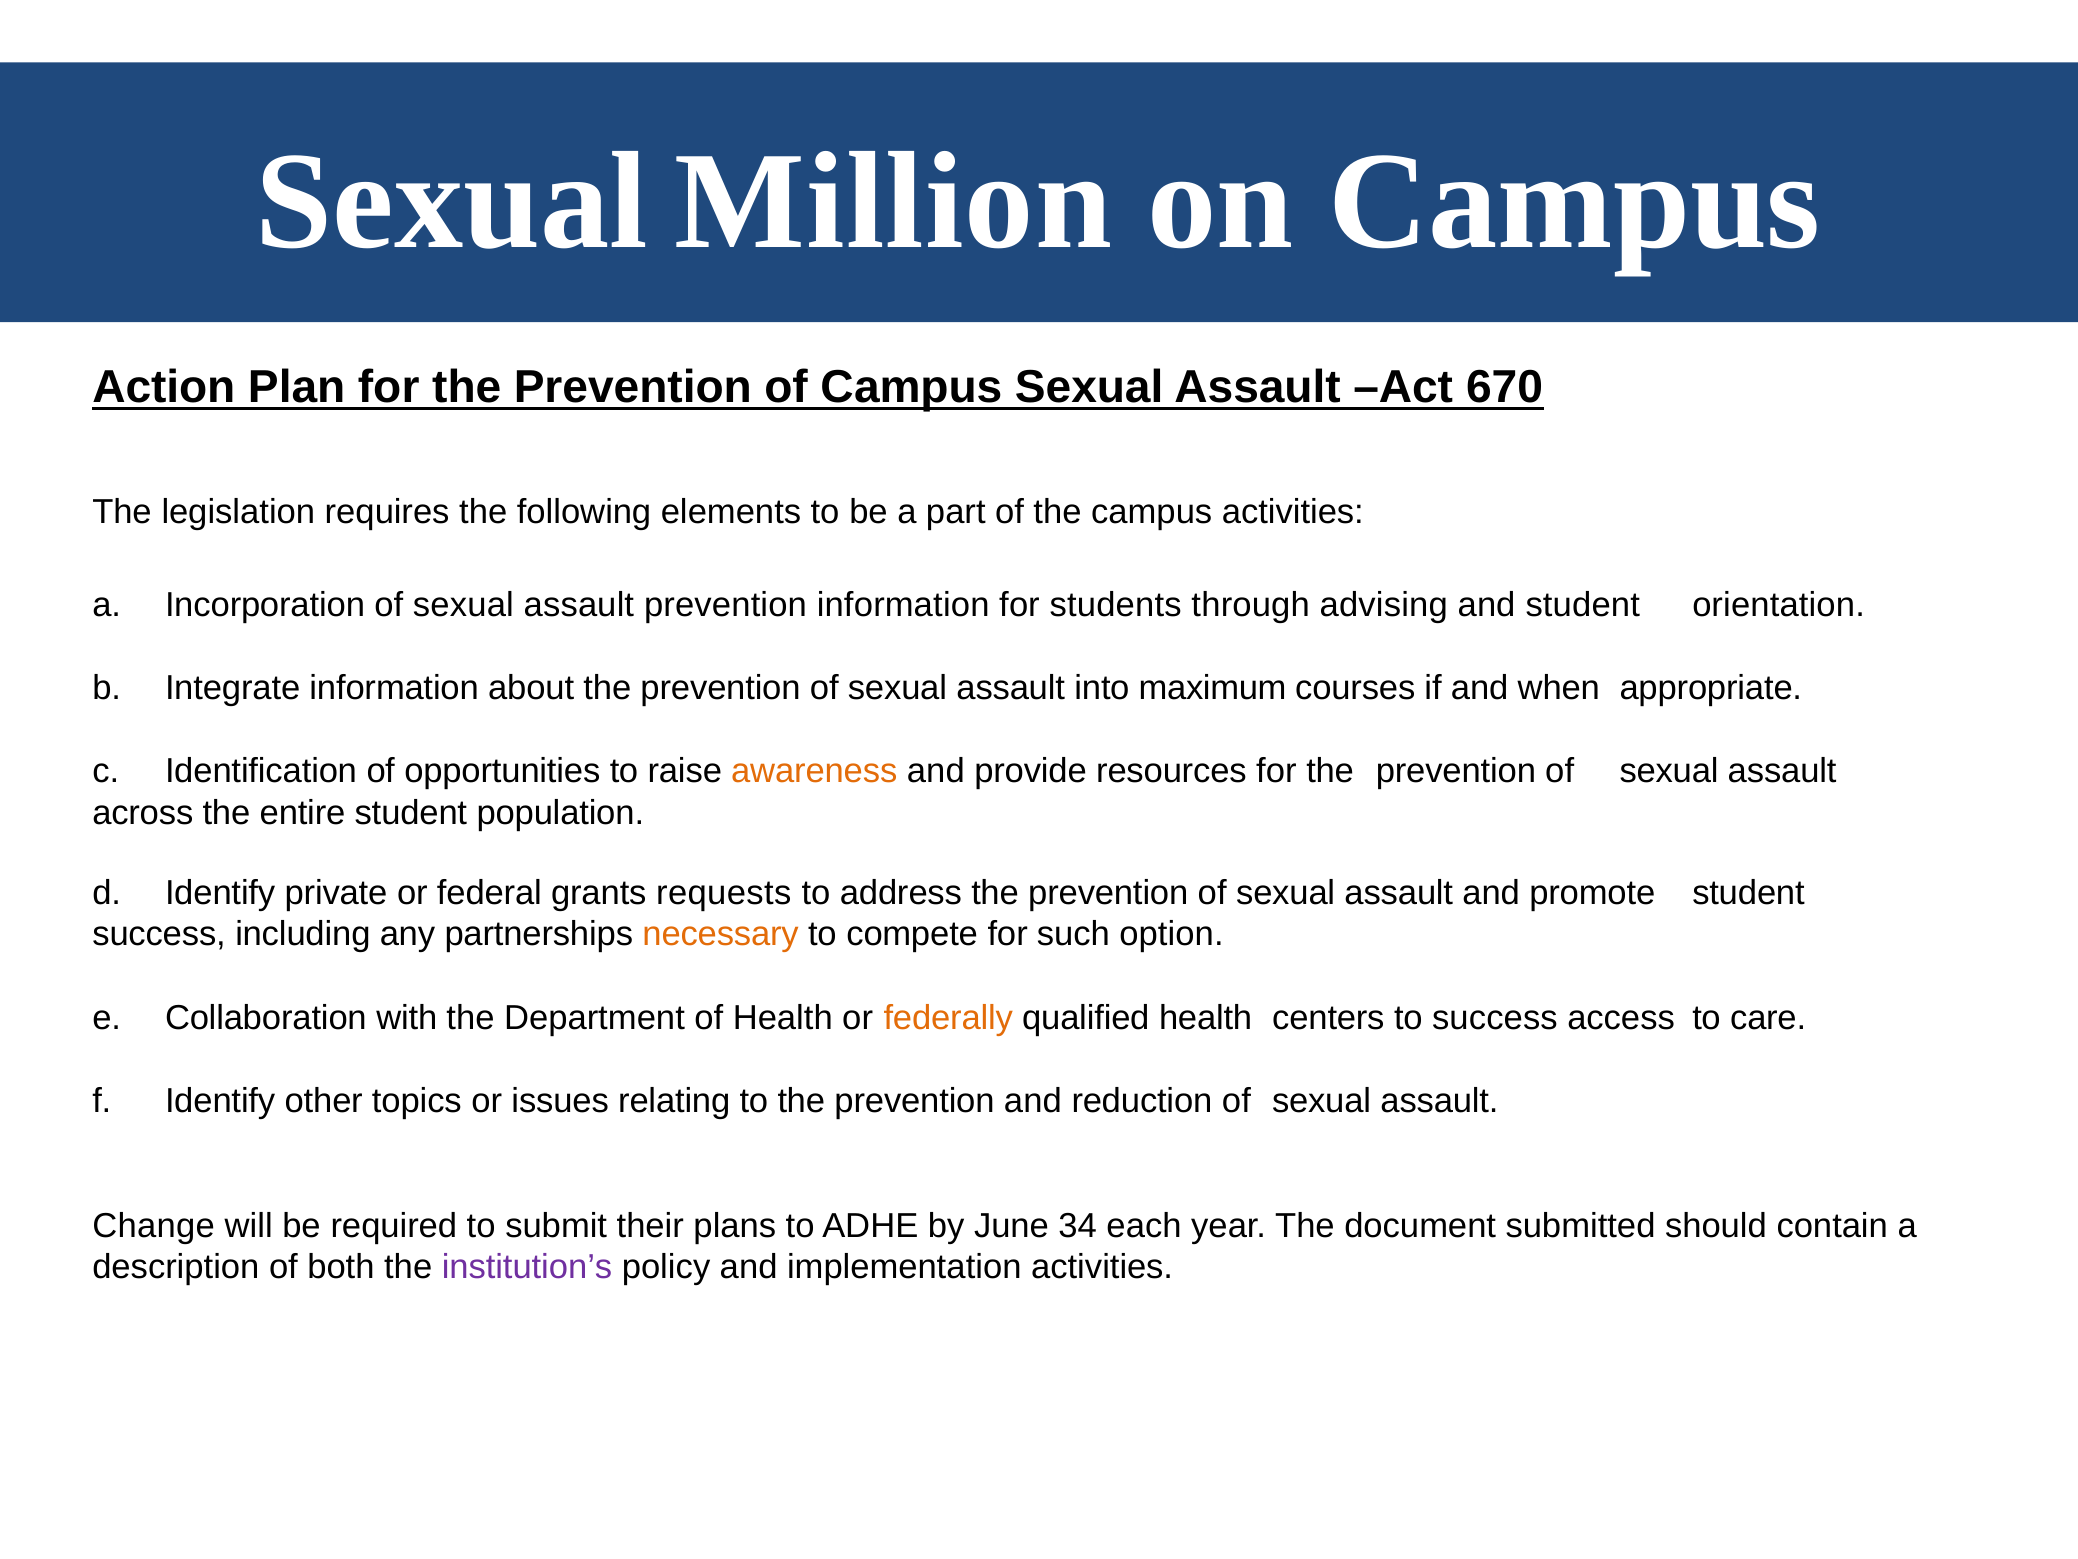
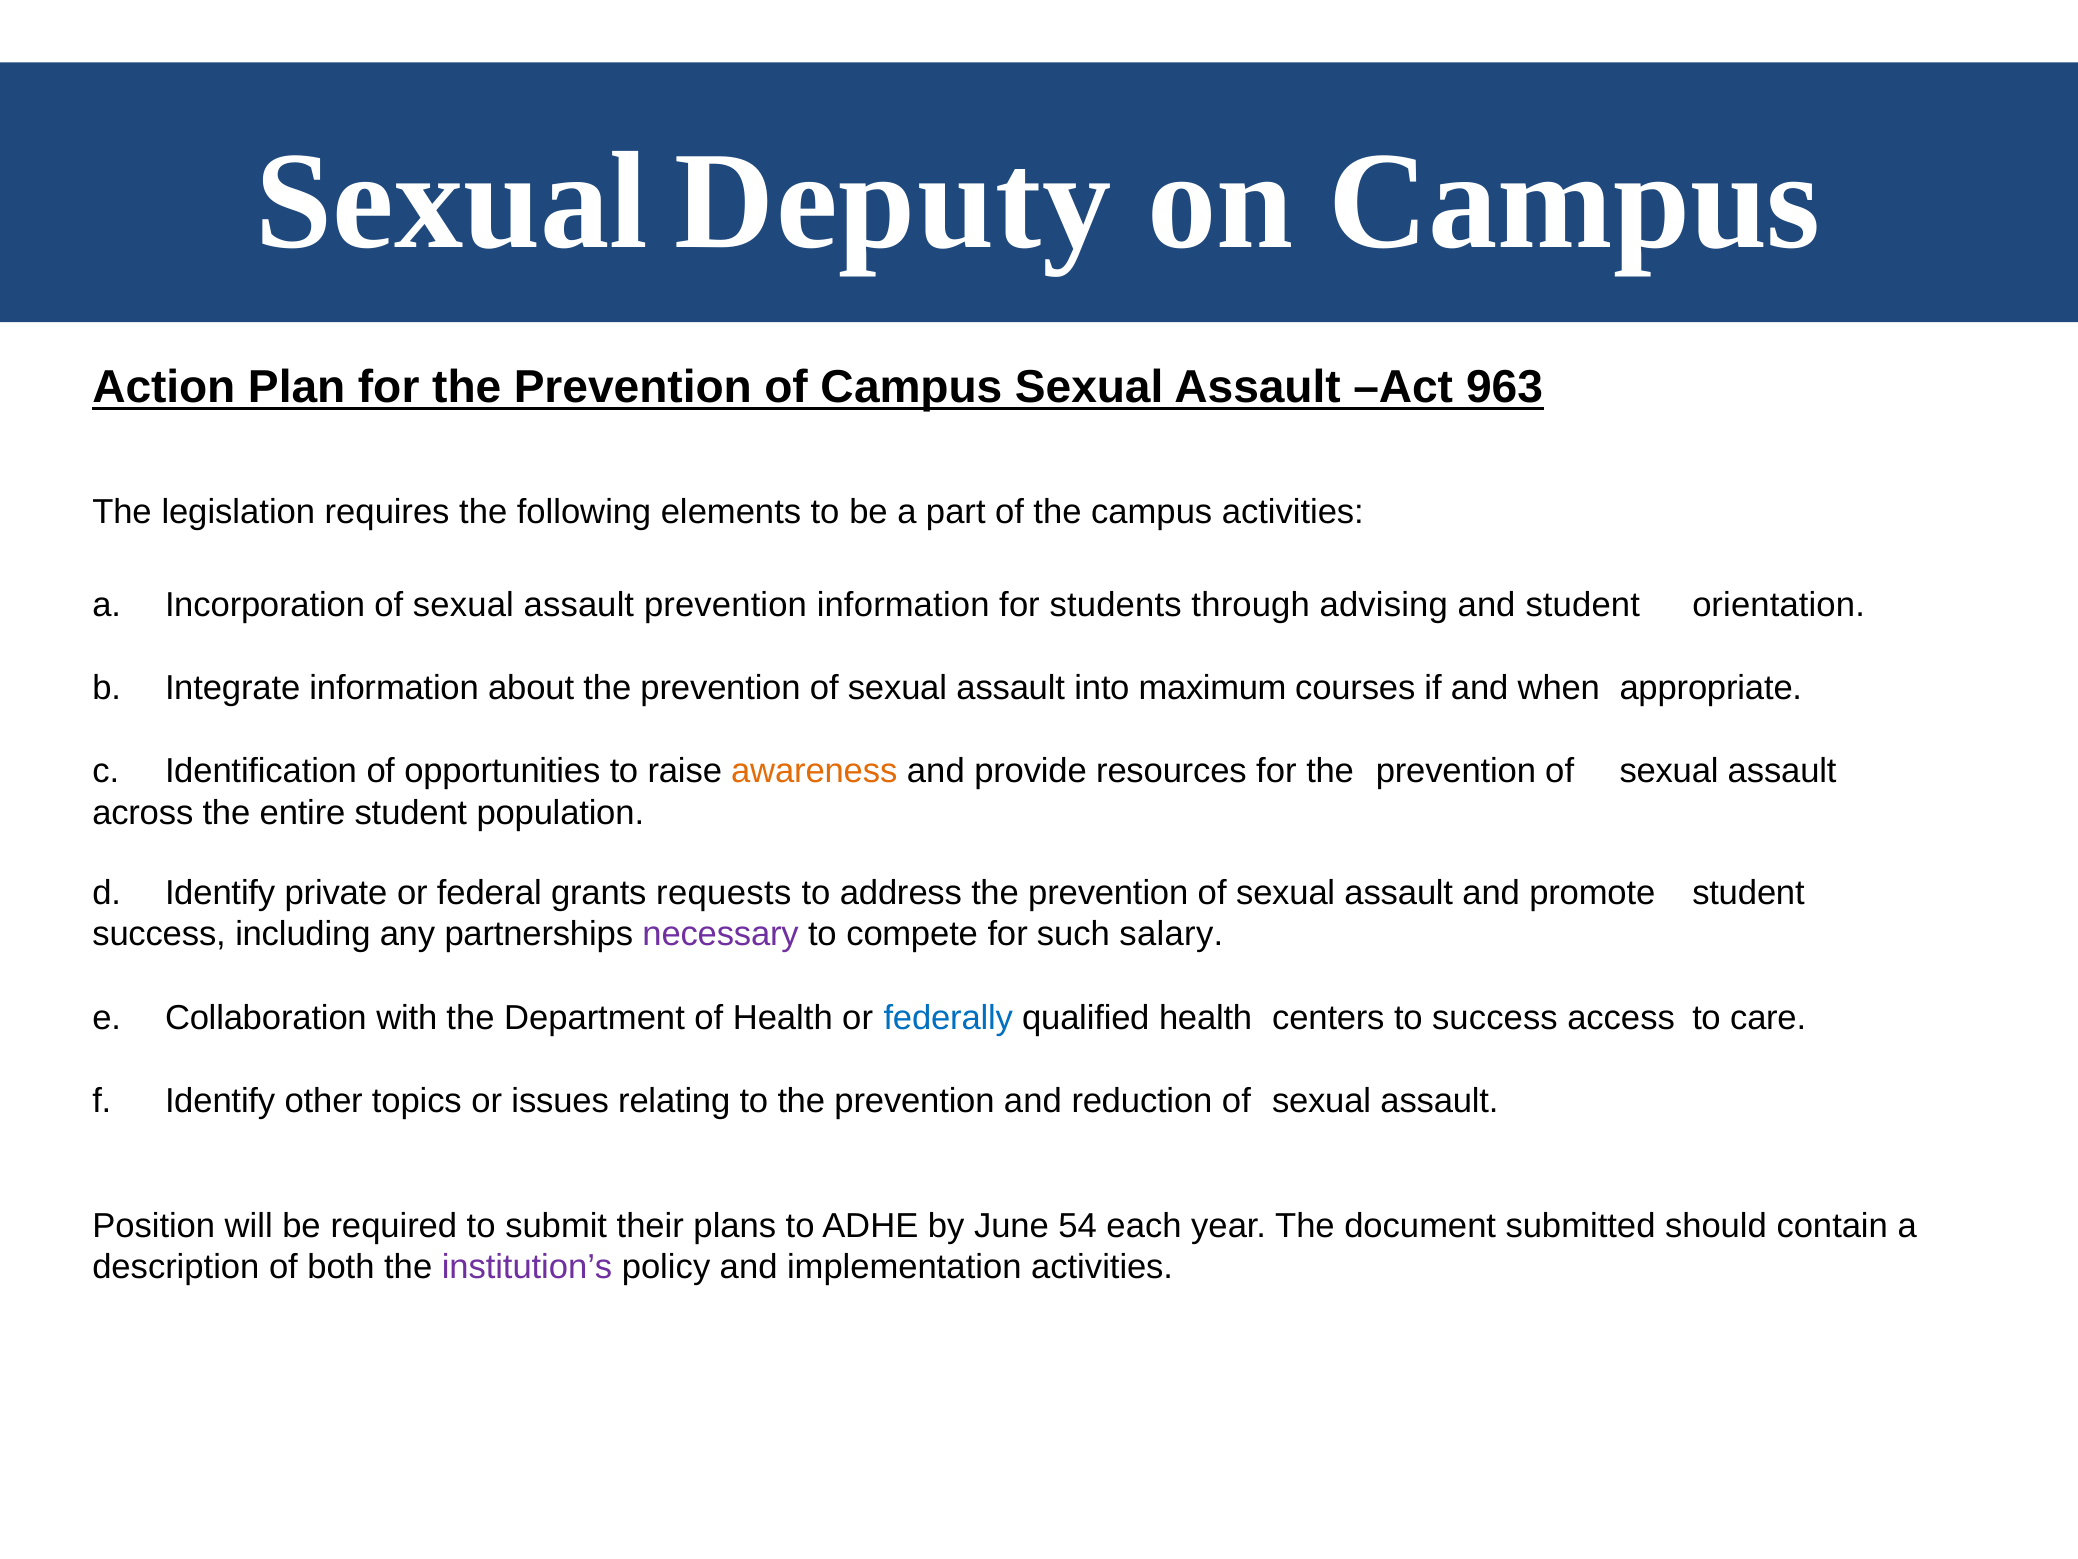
Million: Million -> Deputy (893, 202)
670: 670 -> 963 (1505, 388)
necessary colour: orange -> purple (721, 933)
option: option -> salary (1171, 933)
federally colour: orange -> blue (948, 1018)
Change: Change -> Position (154, 1225)
34: 34 -> 54 (1078, 1225)
